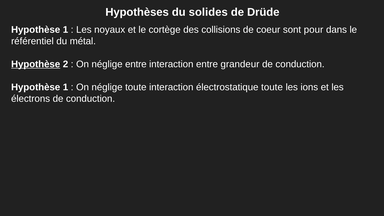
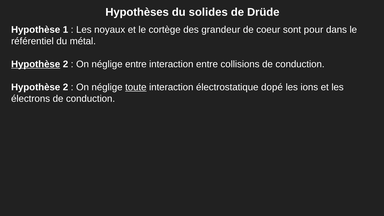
collisions: collisions -> grandeur (221, 30)
grandeur: grandeur -> collisions (240, 64)
1: 1 -> 2 (65, 87)
toute underline: none -> present (136, 87)
électrostatique toute: toute -> dopé (272, 87)
